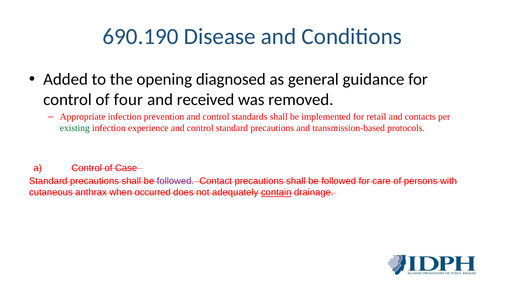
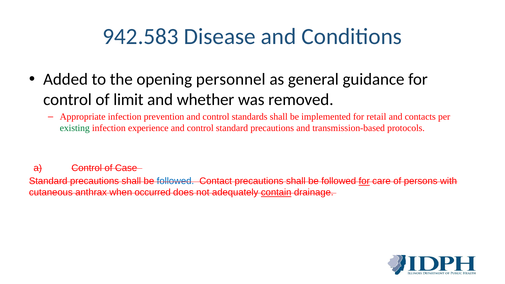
690.190: 690.190 -> 942.583 (141, 37)
diagnosed: diagnosed -> personnel (231, 79)
four: four -> limit (128, 100)
received: received -> whether (206, 100)
followed colour: purple -> blue (175, 181)
for underline: none -> present (364, 181)
